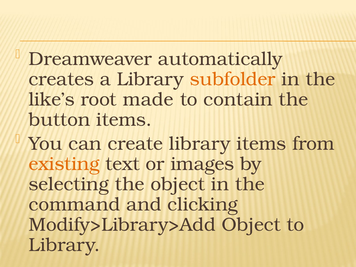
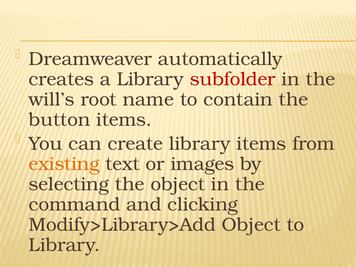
subfolder colour: orange -> red (233, 79)
like’s: like’s -> will’s (52, 99)
made: made -> name (148, 99)
